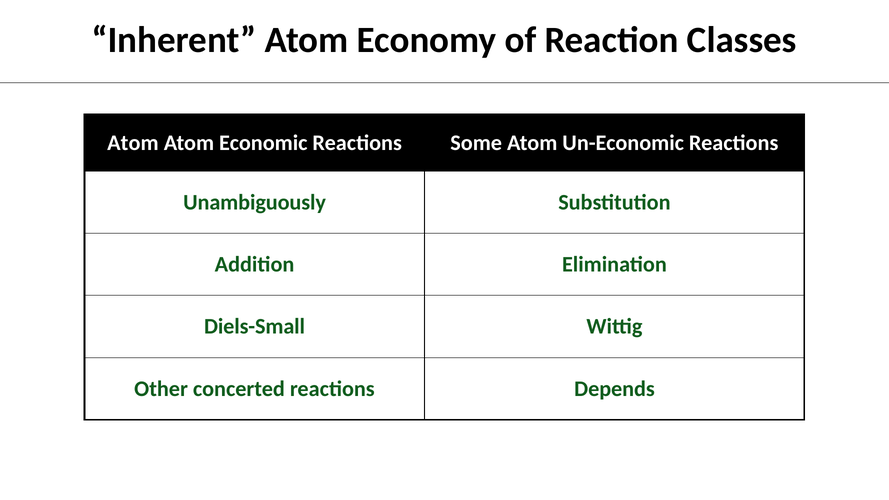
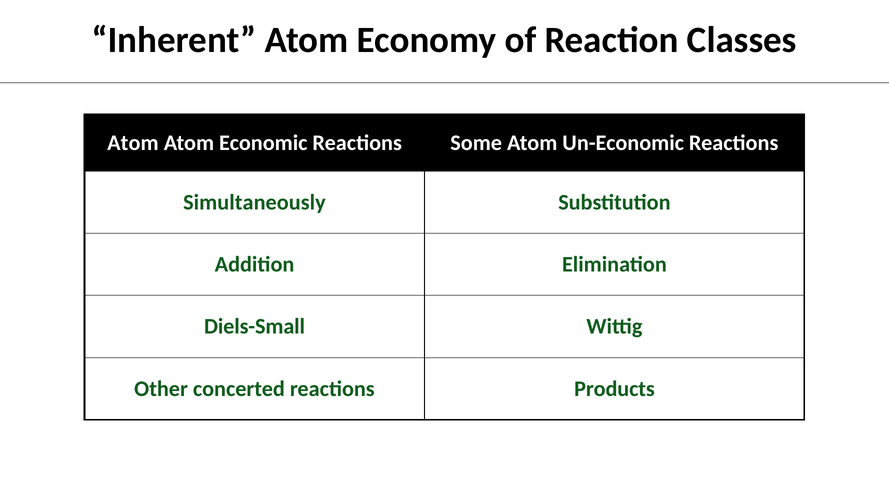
Unambiguously: Unambiguously -> Simultaneously (254, 202)
Depends: Depends -> Products (614, 389)
